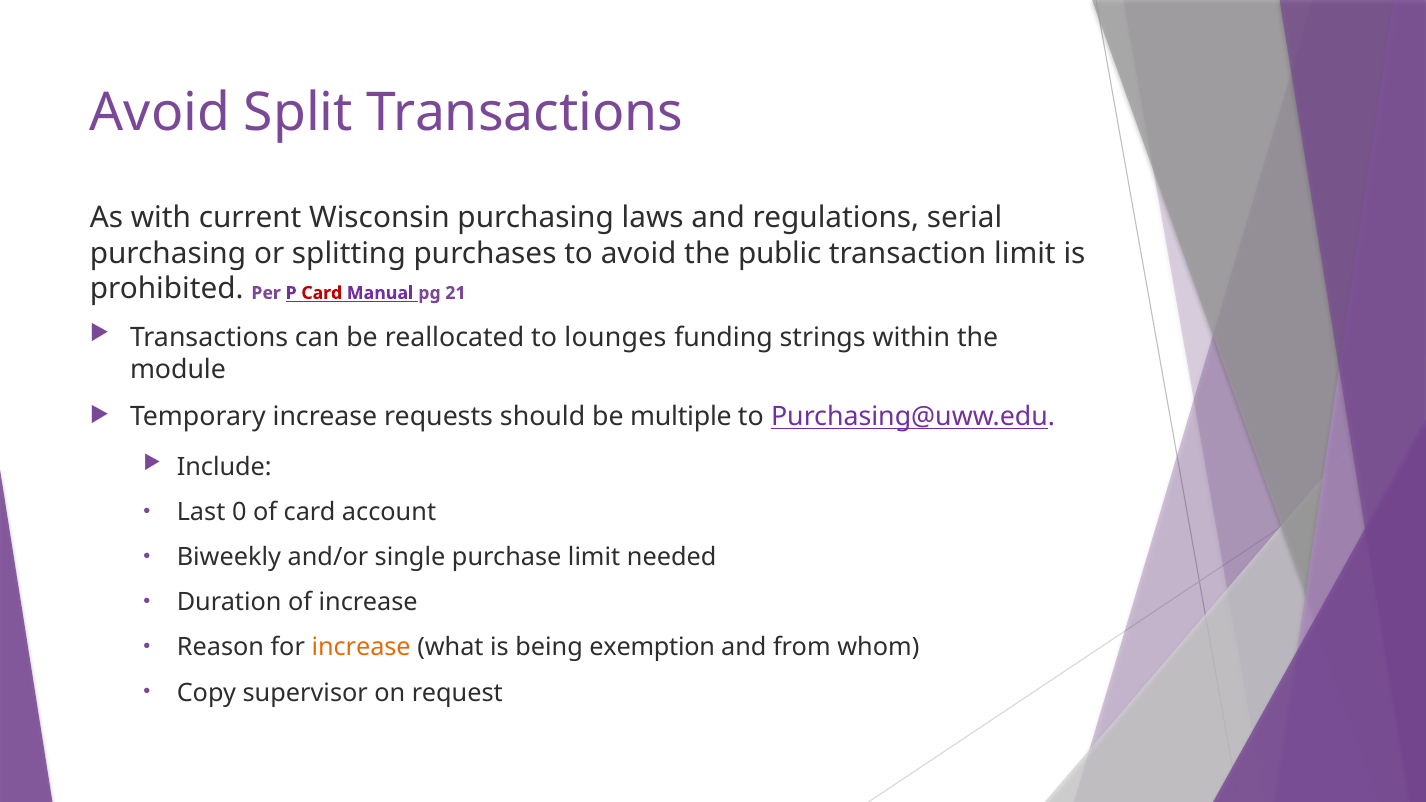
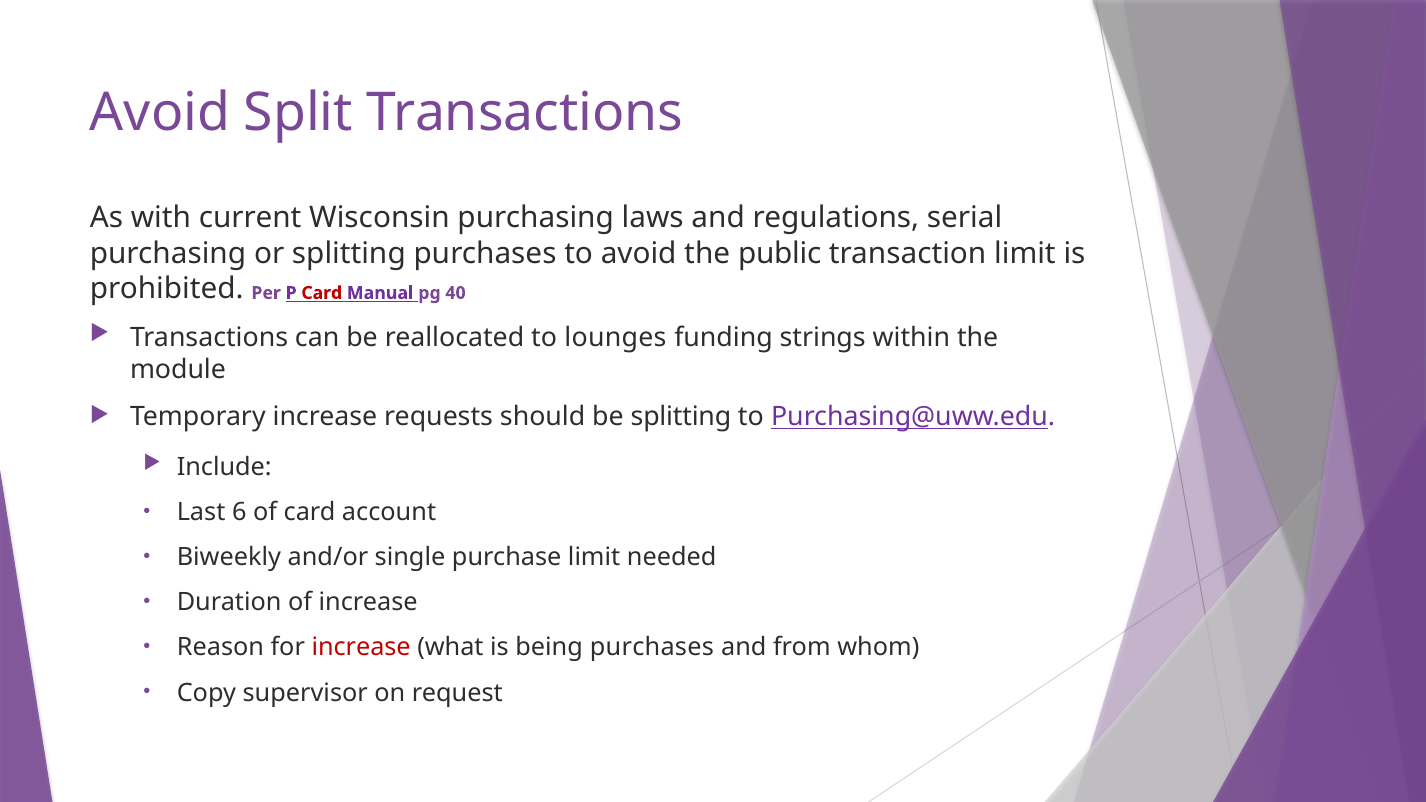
21: 21 -> 40 (455, 293)
be multiple: multiple -> splitting (681, 417)
0: 0 -> 6 (239, 512)
increase colour: orange -> red (361, 648)
being exemption: exemption -> purchases (652, 648)
